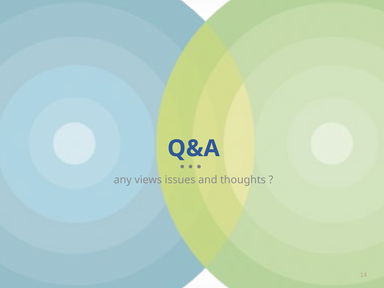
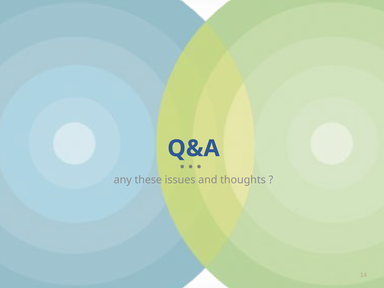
views: views -> these (148, 180)
